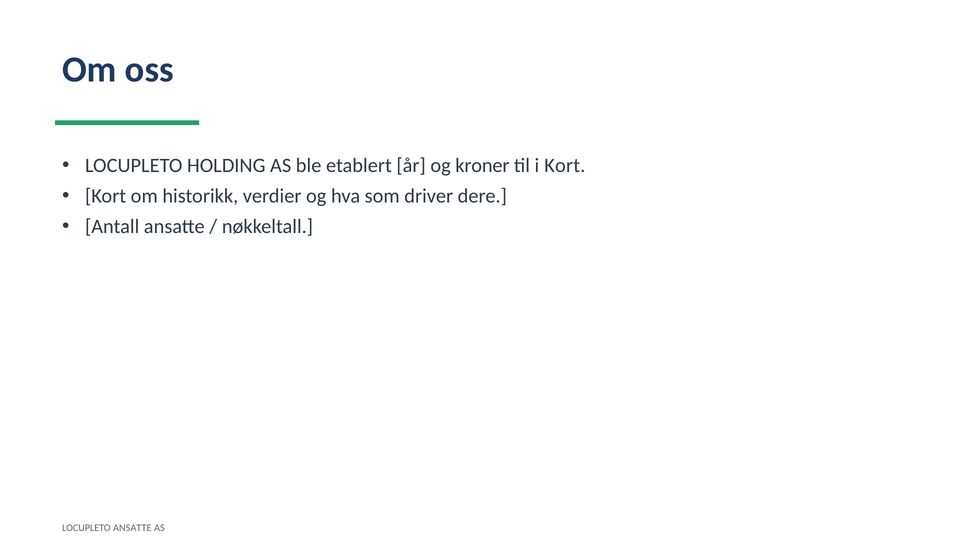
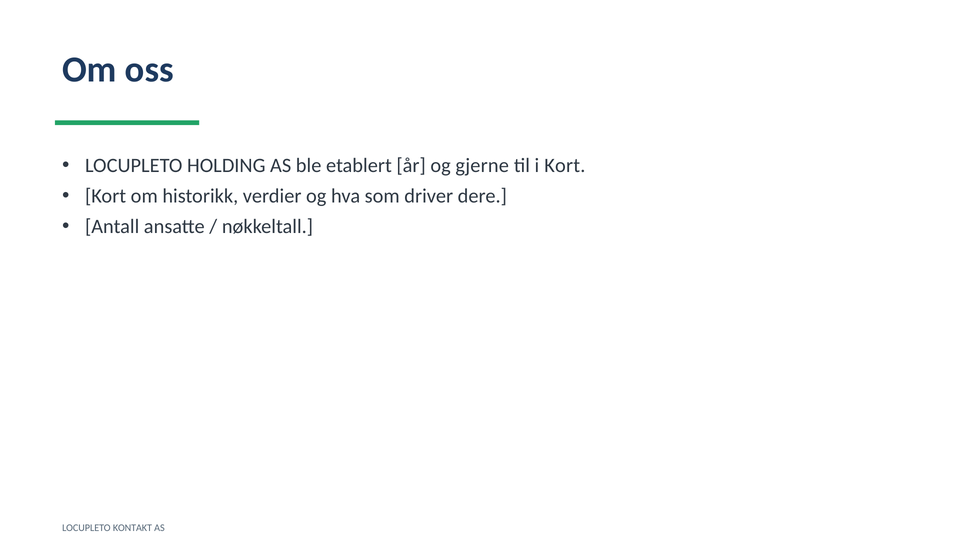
kroner: kroner -> gjerne (482, 165)
LOCUPLETO ANSATTE: ANSATTE -> KONTAKT (132, 527)
